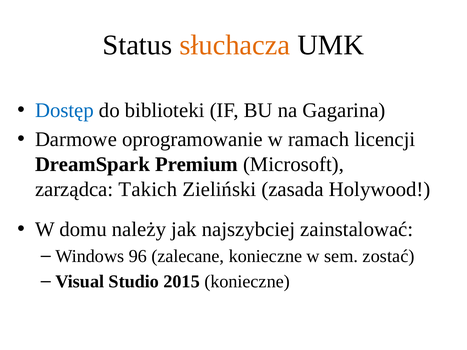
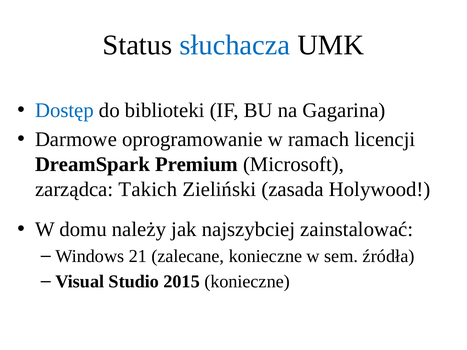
słuchacza colour: orange -> blue (235, 45)
96: 96 -> 21 (138, 256)
zostać: zostać -> źródła (389, 256)
